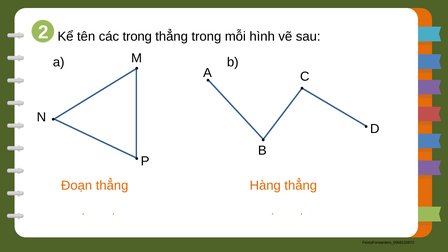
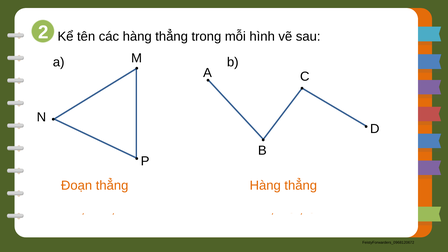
các trong: trong -> hàng (137, 37)
